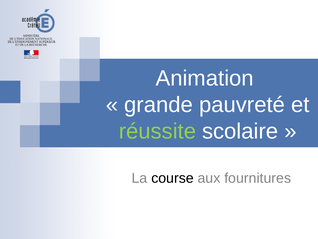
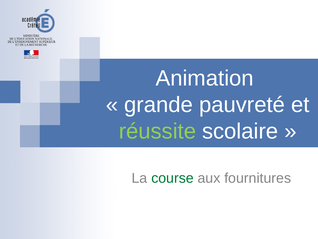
course colour: black -> green (172, 178)
